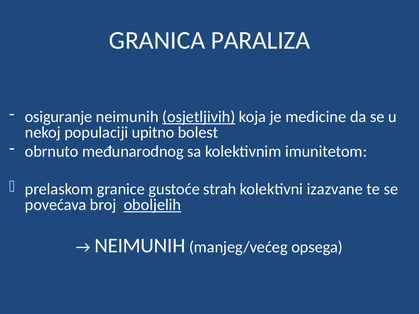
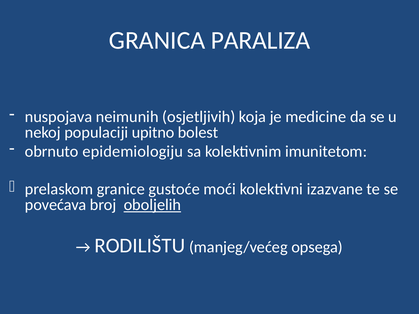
osiguranje: osiguranje -> nuspojava (59, 117)
osjetljivih underline: present -> none (199, 117)
međunarodnog: međunarodnog -> epidemiologiju (133, 151)
strah: strah -> moći (220, 189)
NEIMUNIH: NEIMUNIH -> RODILIŠTU (140, 246)
